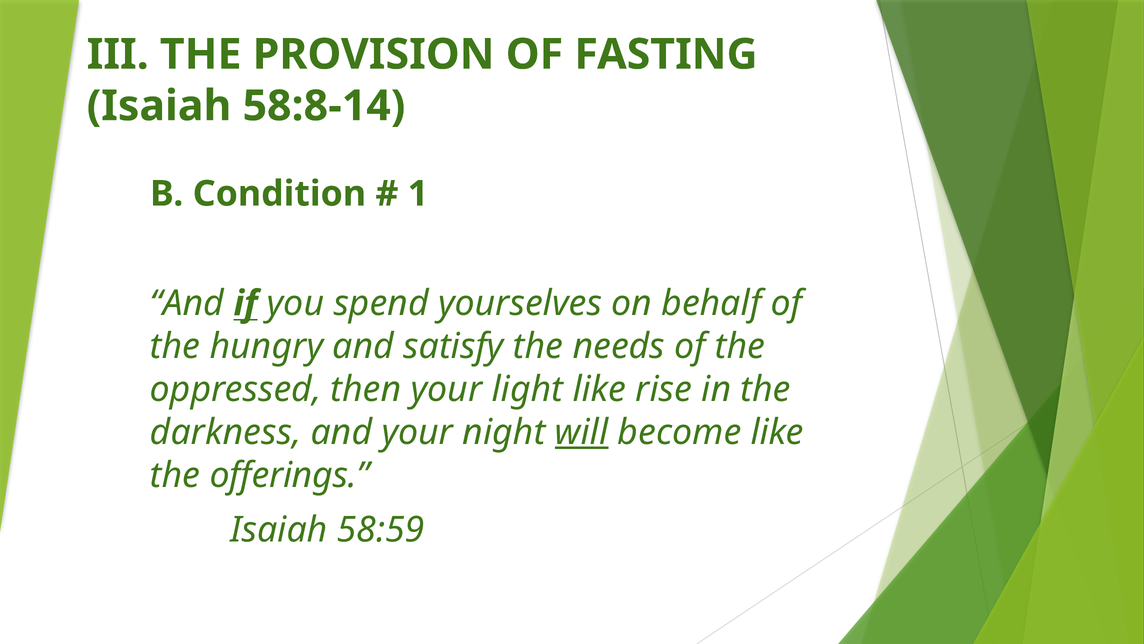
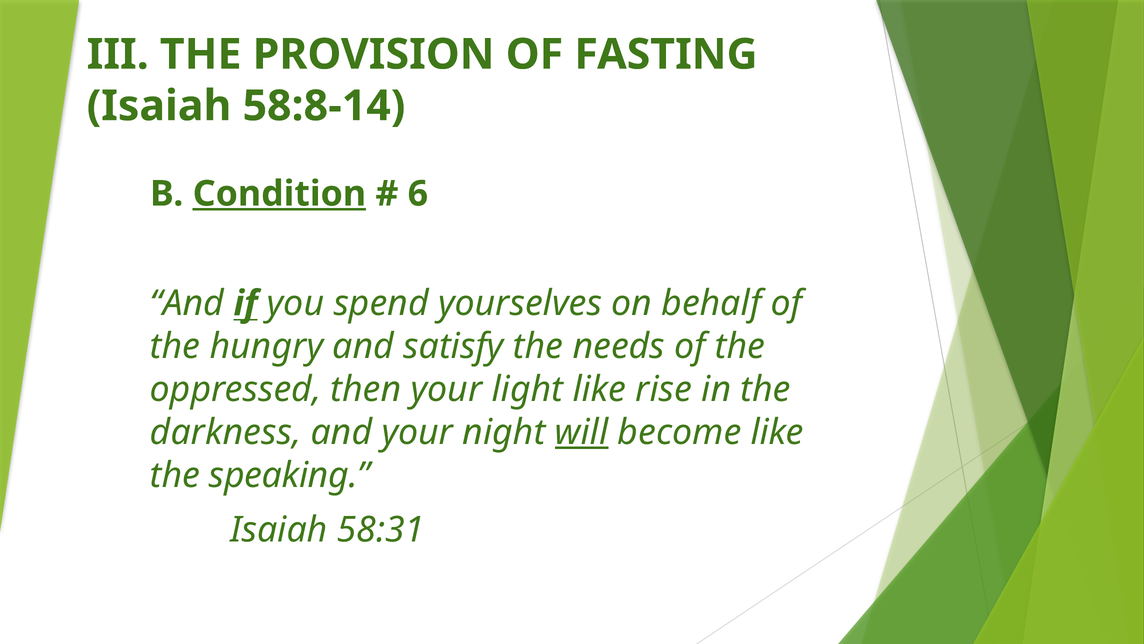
Condition underline: none -> present (279, 194)
1: 1 -> 6 (418, 194)
offerings: offerings -> speaking (290, 475)
58:59: 58:59 -> 58:31 (381, 530)
